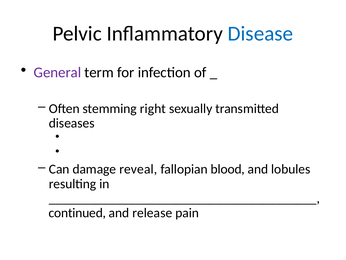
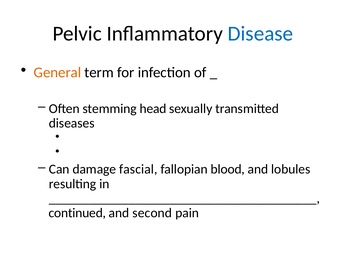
General colour: purple -> orange (57, 72)
right: right -> head (153, 108)
reveal: reveal -> fascial (138, 169)
release: release -> second (152, 213)
